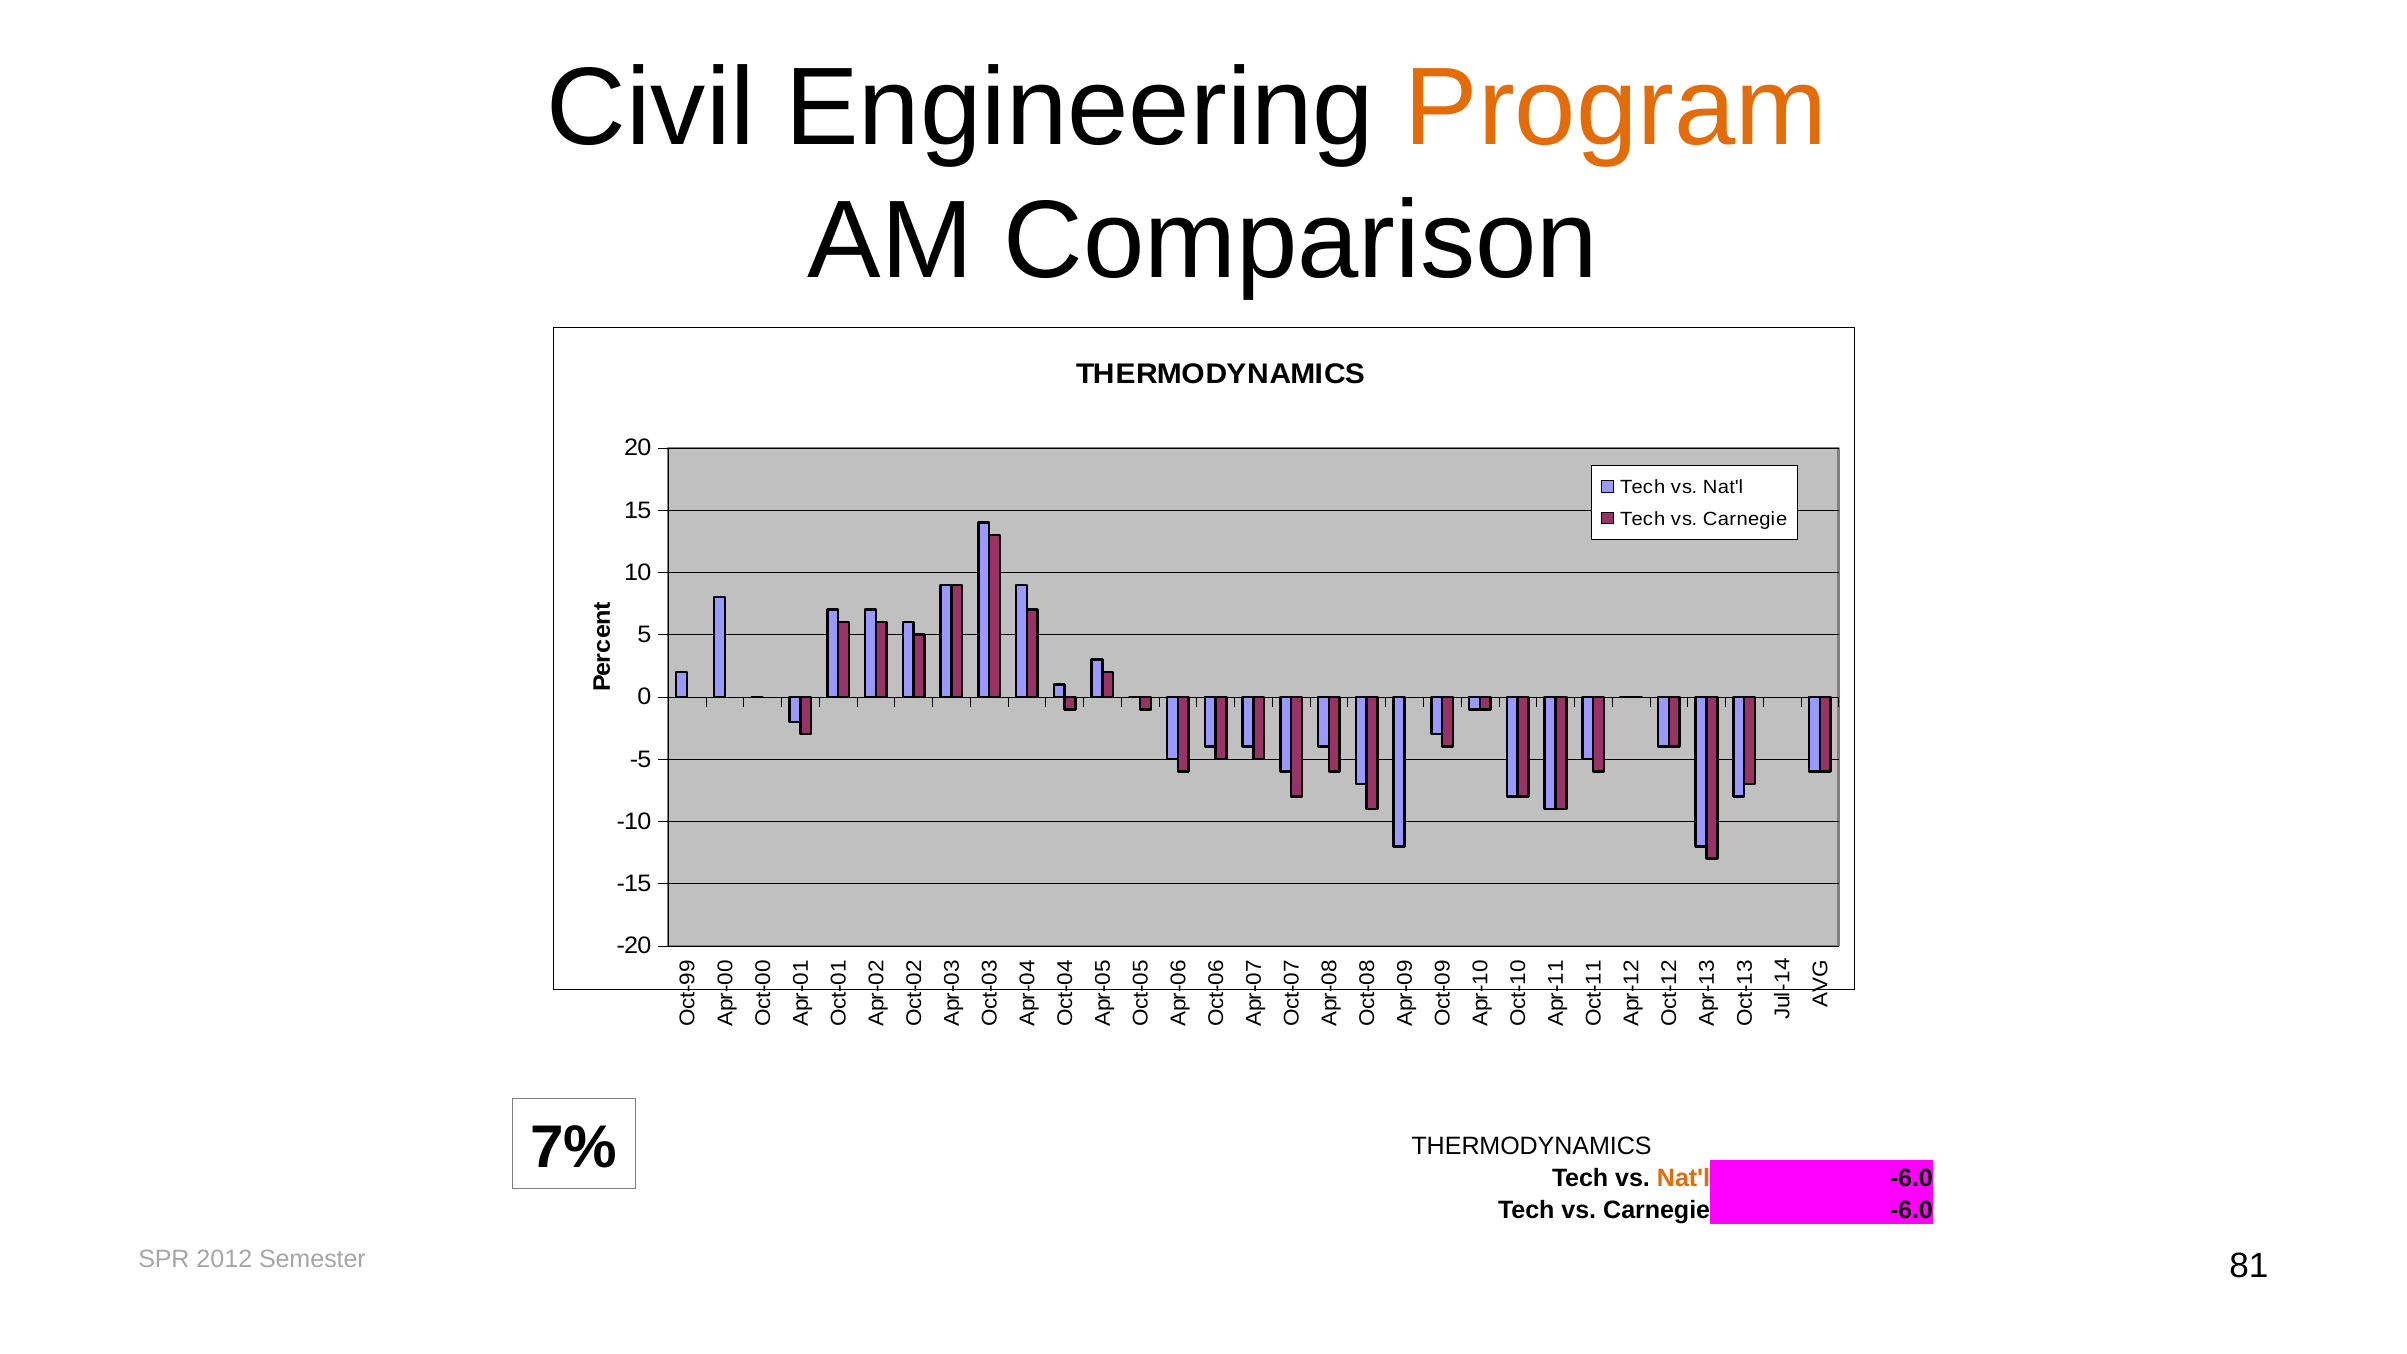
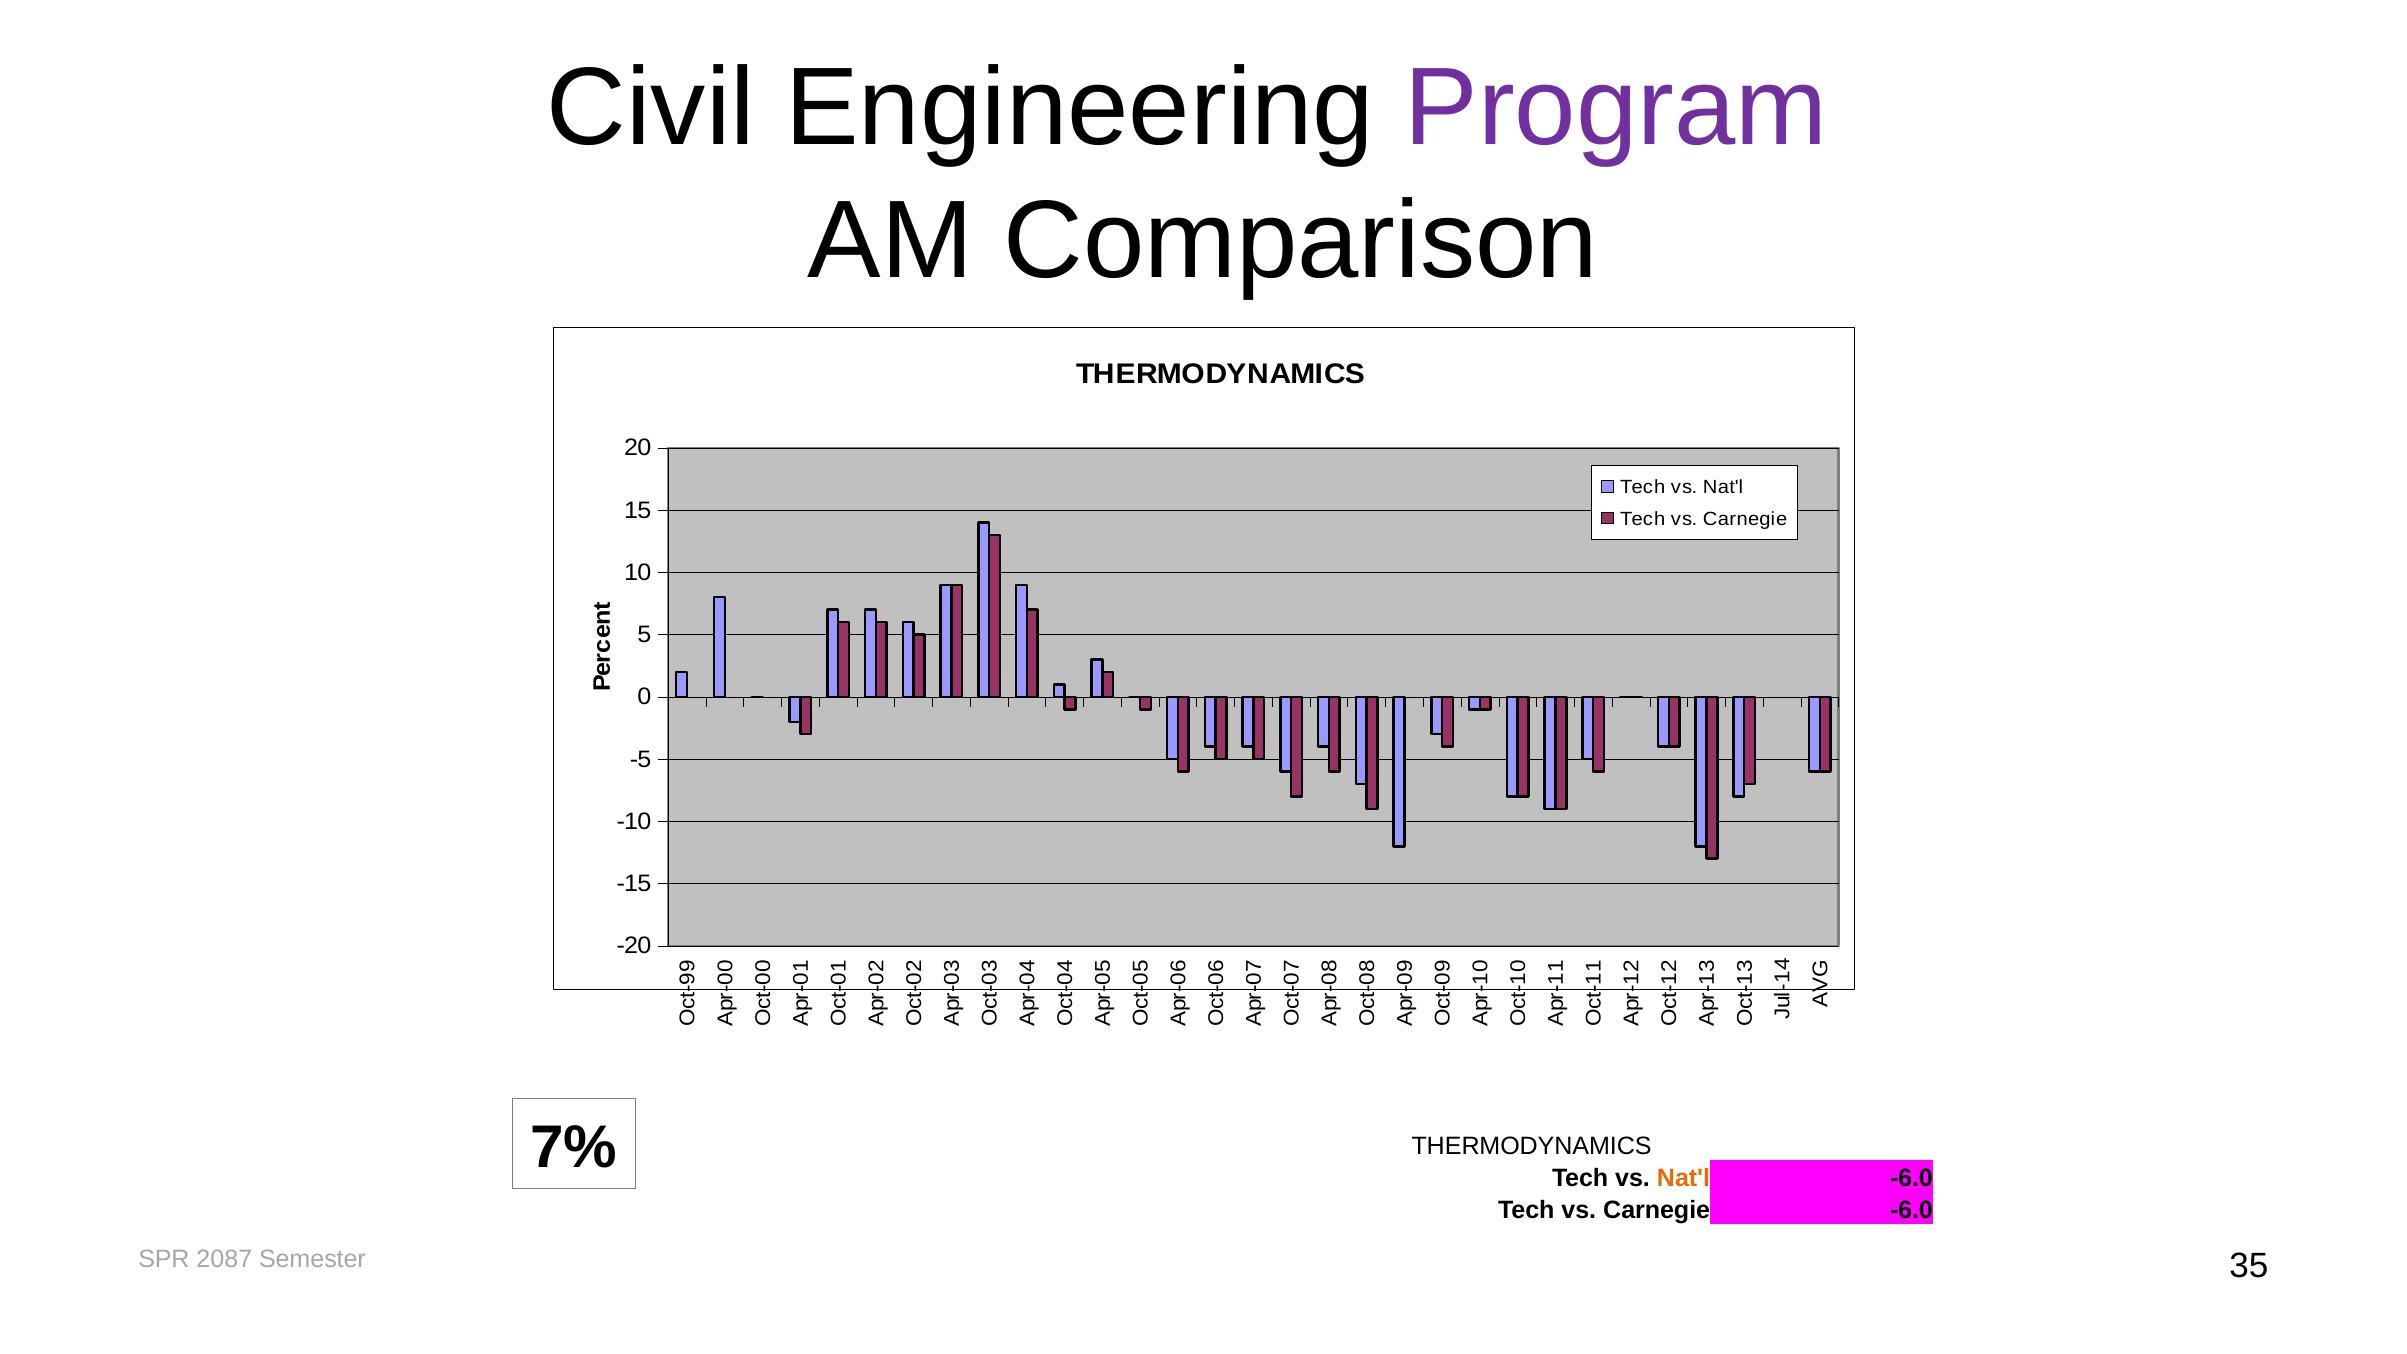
Program colour: orange -> purple (1616, 109)
2012: 2012 -> 2087 (224, 1259)
81: 81 -> 35 (2249, 1266)
